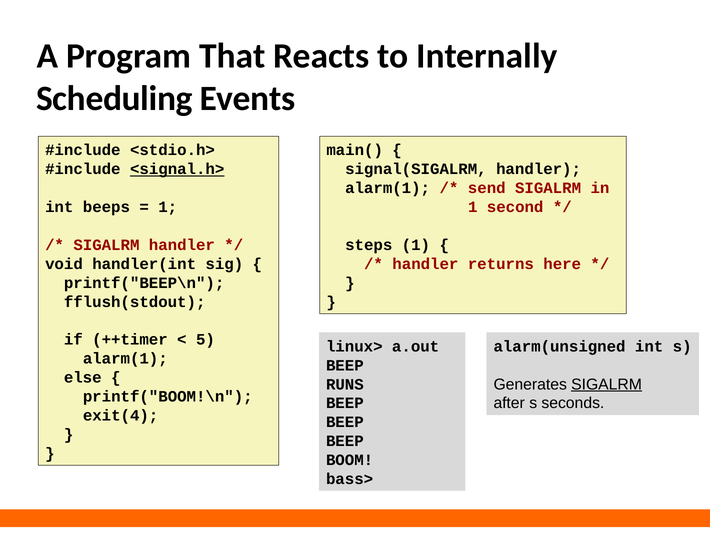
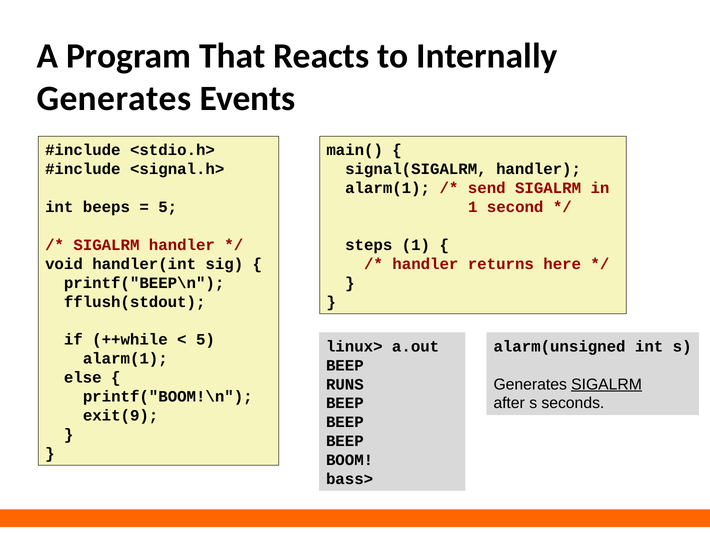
Scheduling: Scheduling -> Generates (114, 99)
<signal.h> underline: present -> none (177, 169)
1: 1 -> 5 (168, 207)
++timer: ++timer -> ++while (130, 339)
exit(4: exit(4 -> exit(9 (121, 415)
